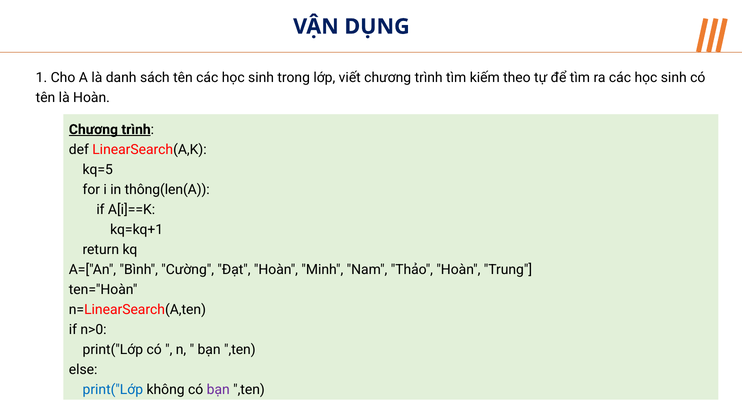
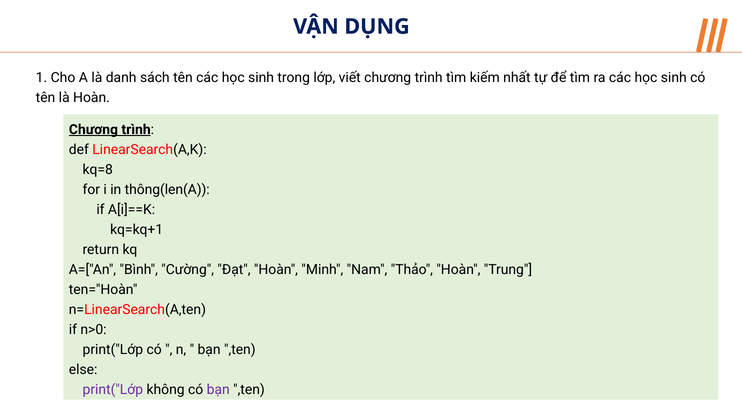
theo: theo -> nhất (517, 78)
kq=5: kq=5 -> kq=8 (98, 170)
print("Lớp colour: blue -> purple (113, 390)
